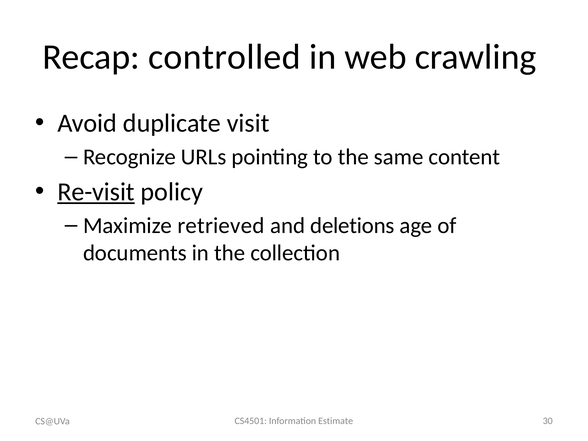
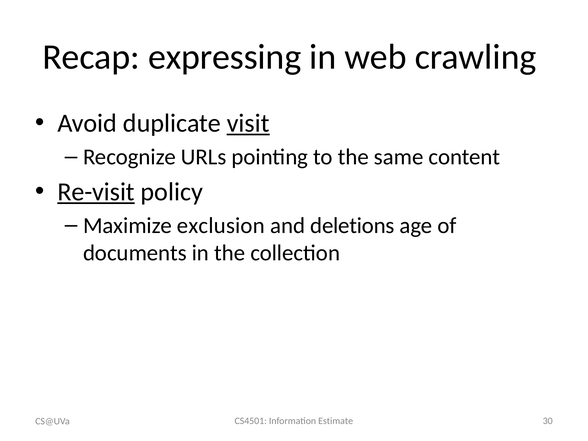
controlled: controlled -> expressing (225, 57)
visit underline: none -> present (248, 123)
retrieved: retrieved -> exclusion (221, 226)
